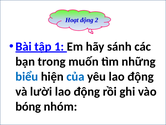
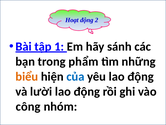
muốn: muốn -> phẩm (83, 61)
biểu colour: blue -> orange (27, 76)
bóng: bóng -> công (28, 106)
